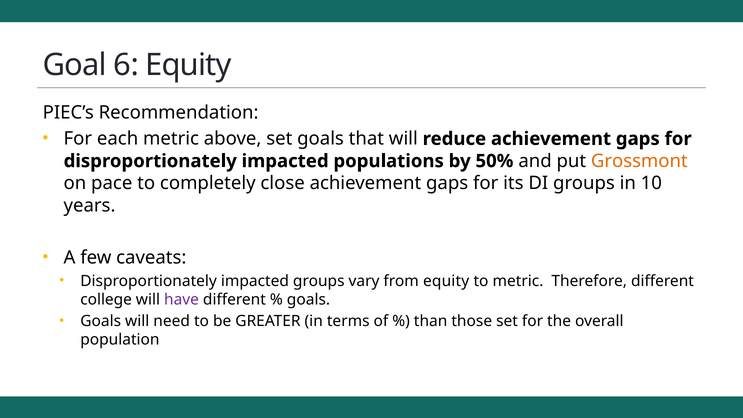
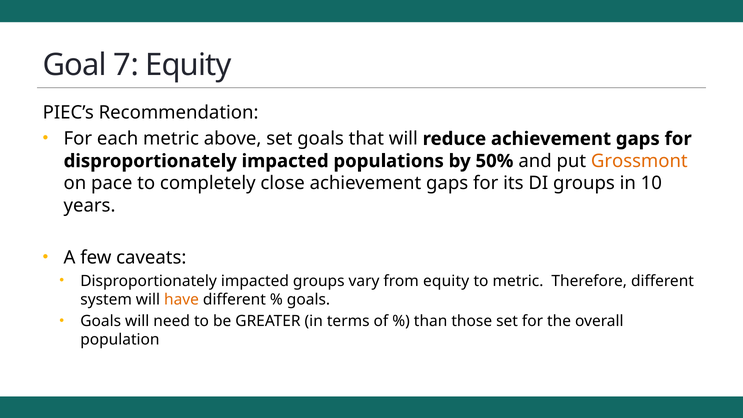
6: 6 -> 7 (126, 65)
college: college -> system (106, 300)
have colour: purple -> orange (182, 300)
